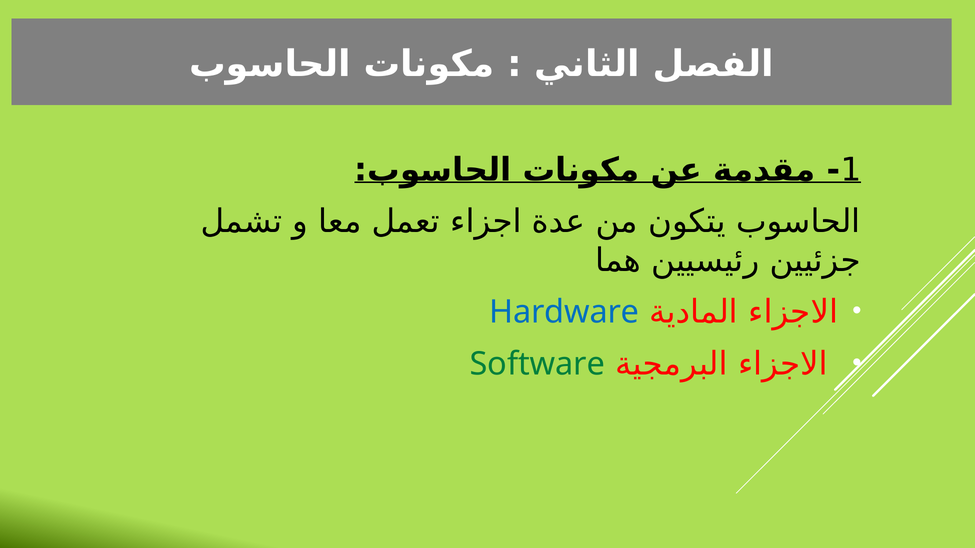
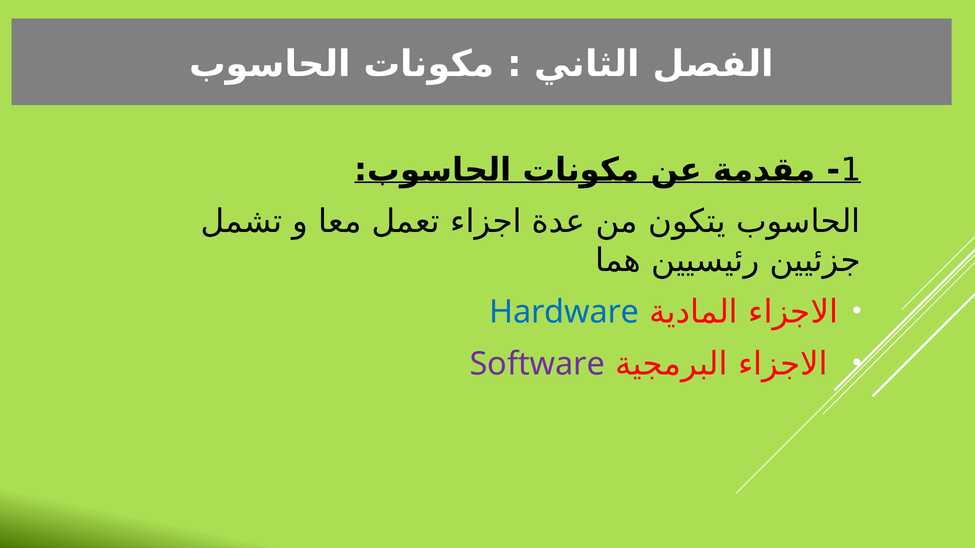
Software colour: green -> purple (537, 364)
